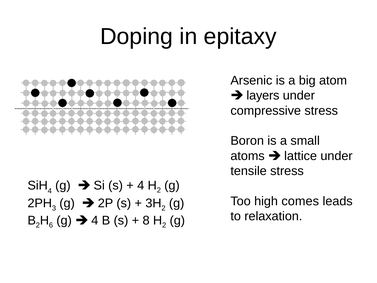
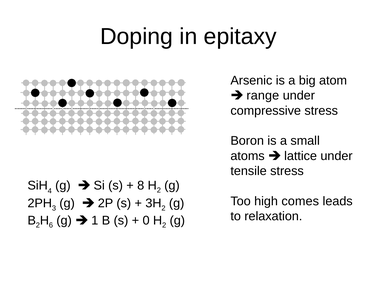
layers: layers -> range (263, 95)
4: 4 -> 8 (141, 185)
4: 4 -> 1 (95, 220)
8: 8 -> 0 (146, 220)
